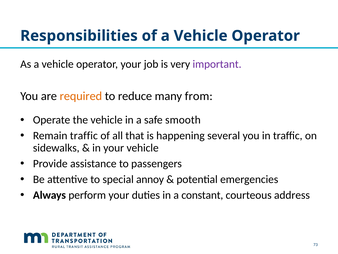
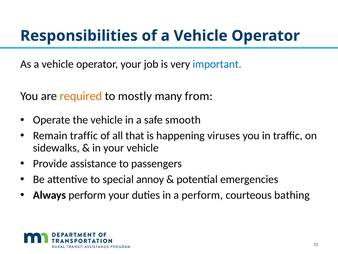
important colour: purple -> blue (217, 64)
reduce: reduce -> mostly (135, 96)
several: several -> viruses (224, 135)
a constant: constant -> perform (202, 195)
address: address -> bathing (292, 195)
